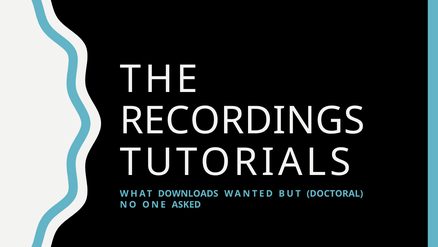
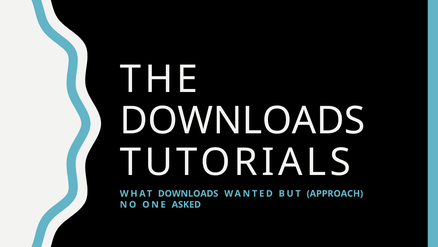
RECORDINGS: RECORDINGS -> DOWNLOADS (243, 121)
DOCTORAL: DOCTORAL -> APPROACH (335, 193)
